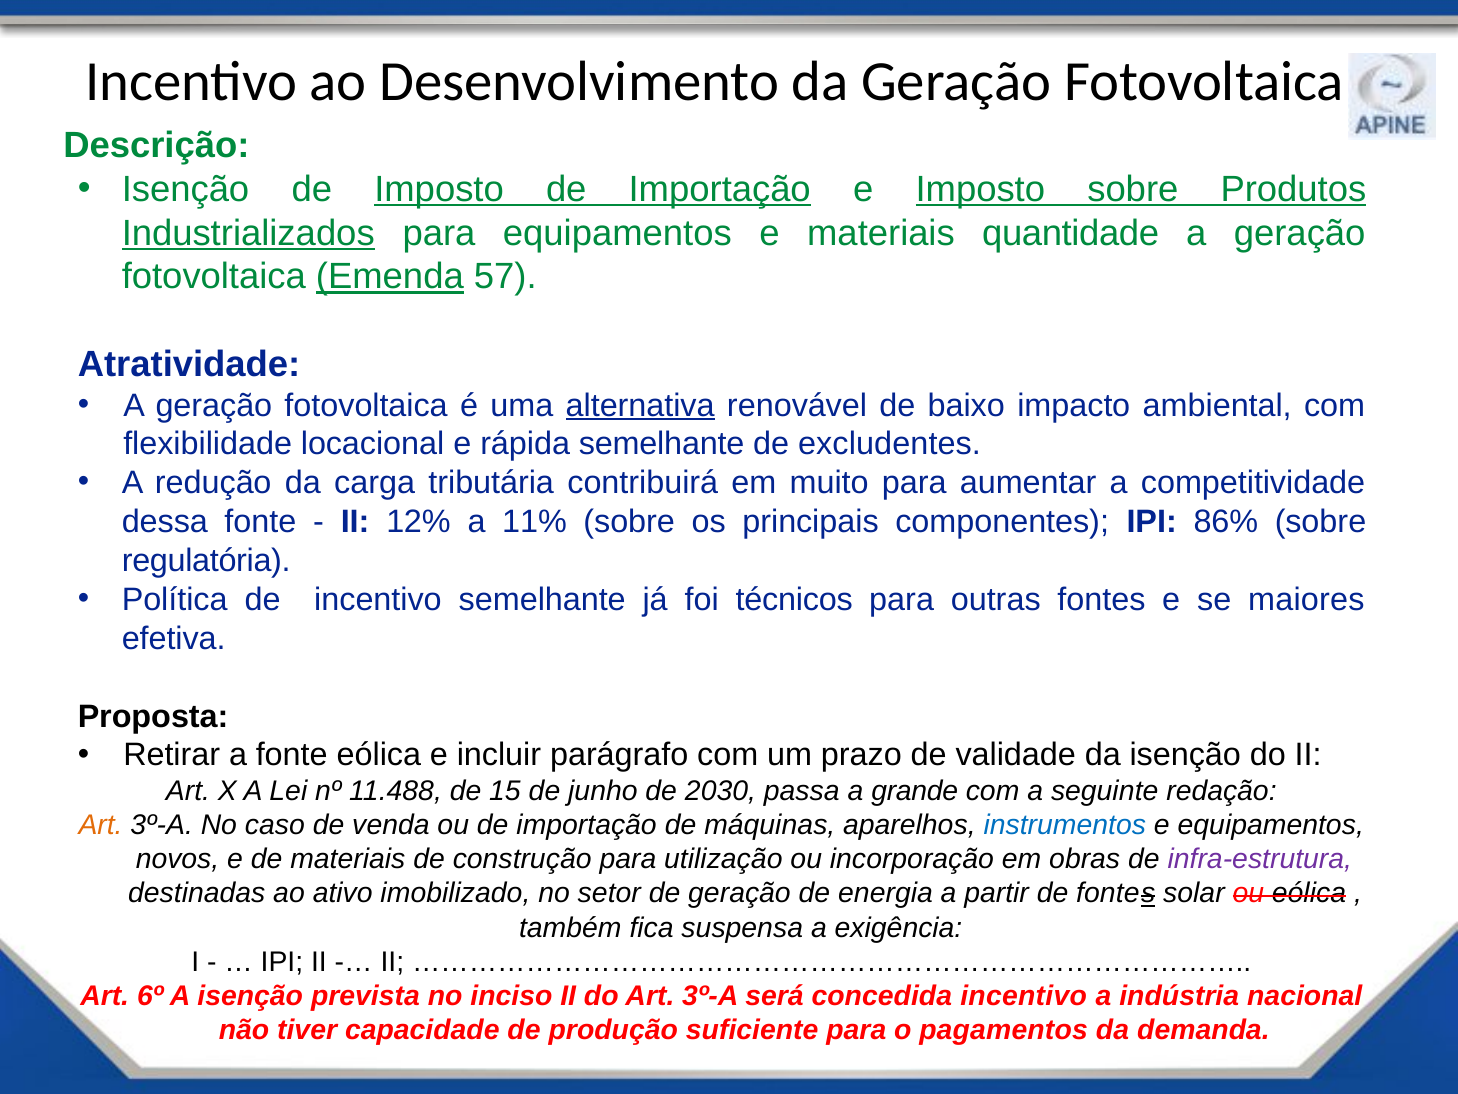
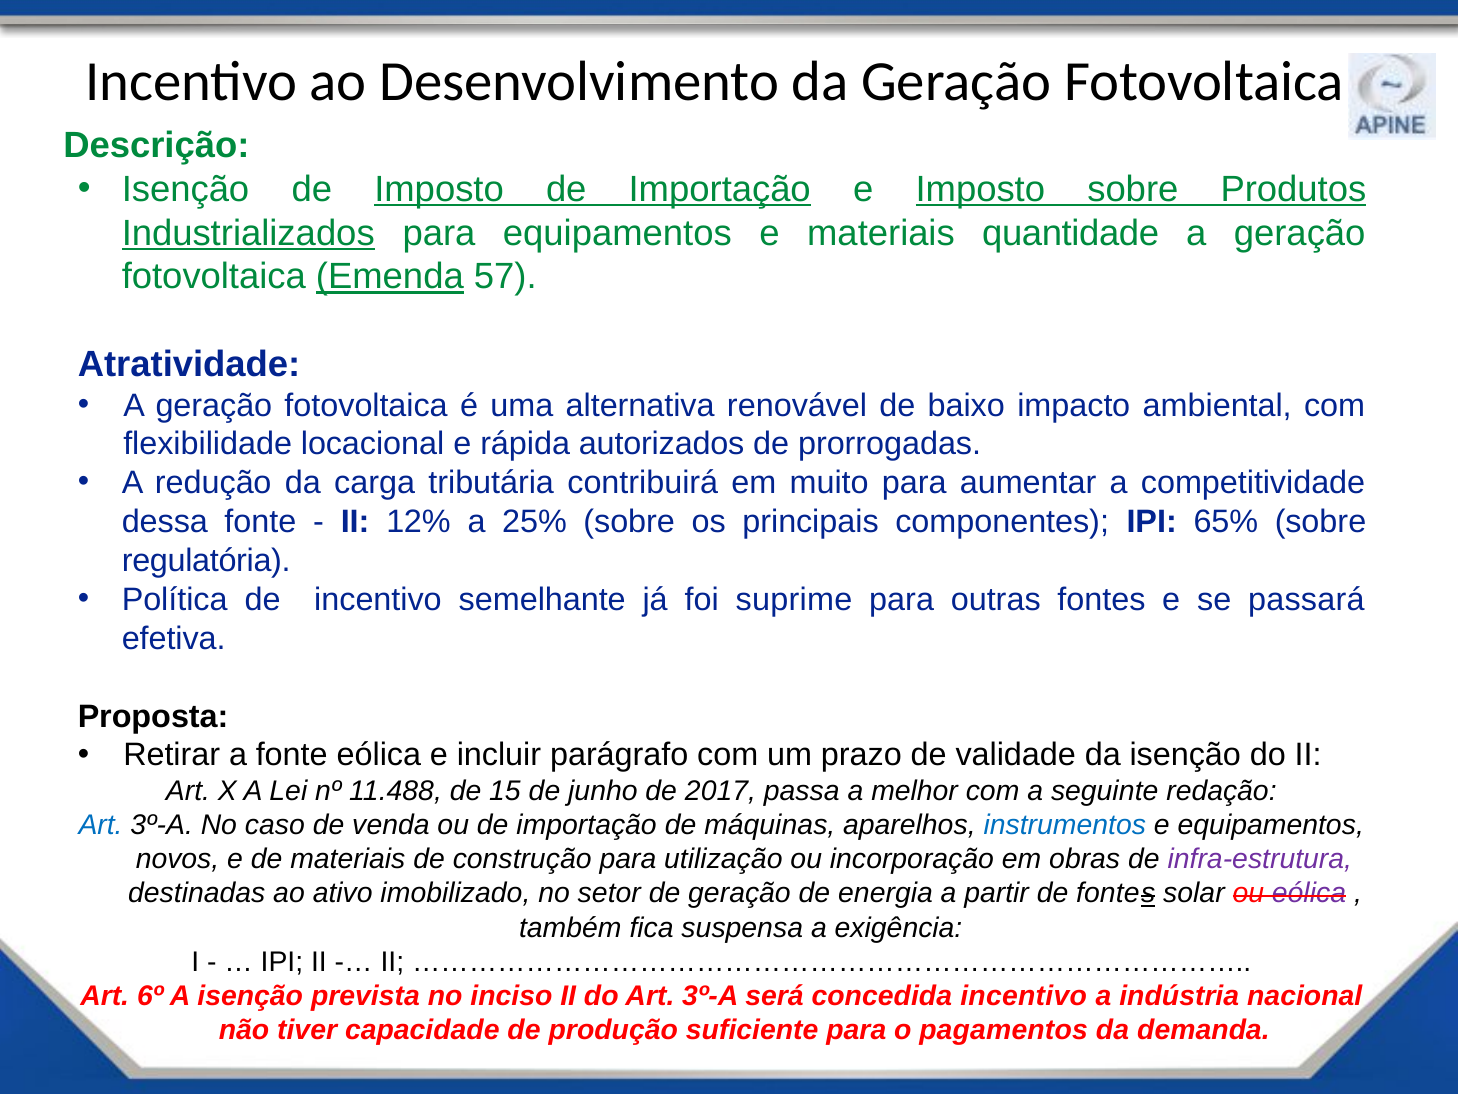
alternativa underline: present -> none (640, 405)
rápida semelhante: semelhante -> autorizados (662, 444)
excludentes: excludentes -> prorrogadas (890, 444)
11%: 11% -> 25% (535, 522)
86%: 86% -> 65% (1226, 522)
técnicos: técnicos -> suprime (794, 599)
maiores: maiores -> passará (1306, 599)
2030: 2030 -> 2017 (720, 791)
grande: grande -> melhor (915, 791)
Art colour: orange -> blue (101, 825)
eólica colour: black -> purple (1309, 893)
